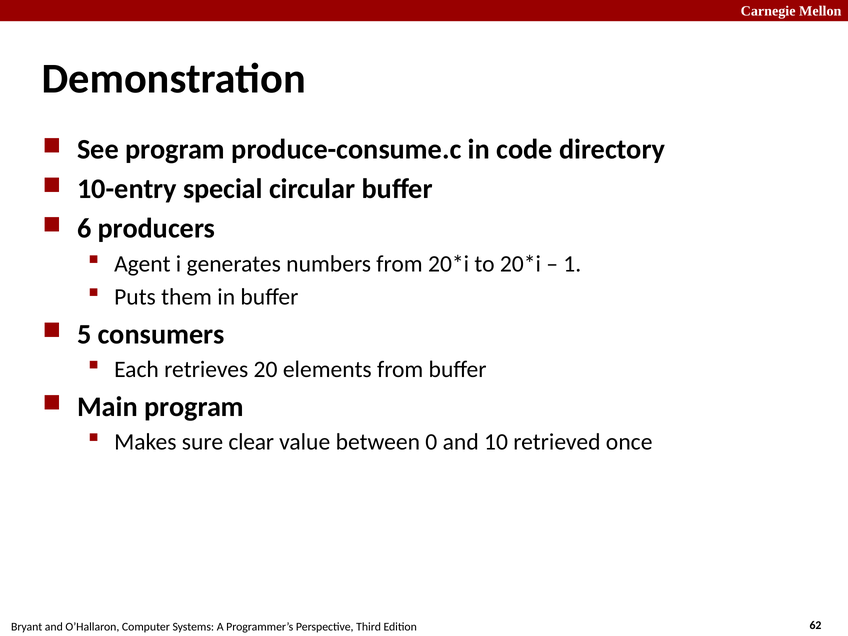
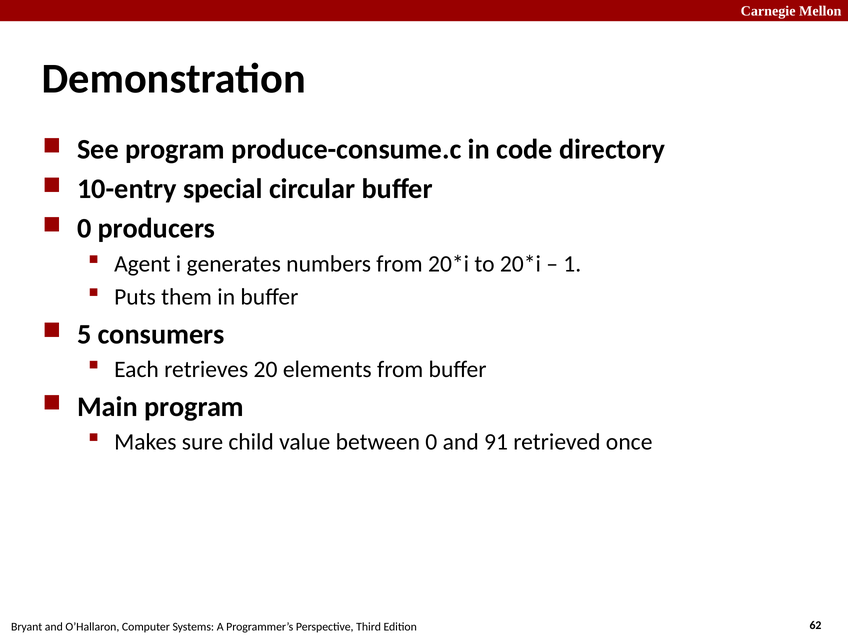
6: 6 -> 0 (84, 229)
clear: clear -> child (251, 442)
10: 10 -> 91 (496, 442)
